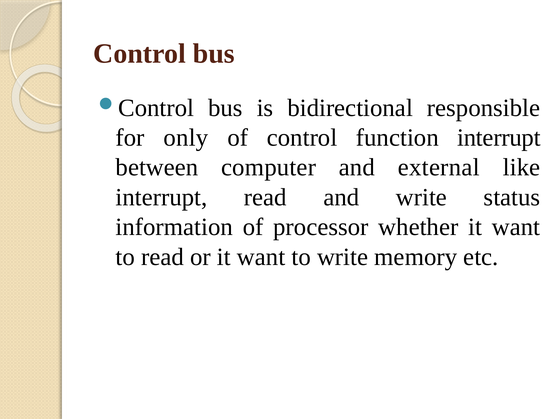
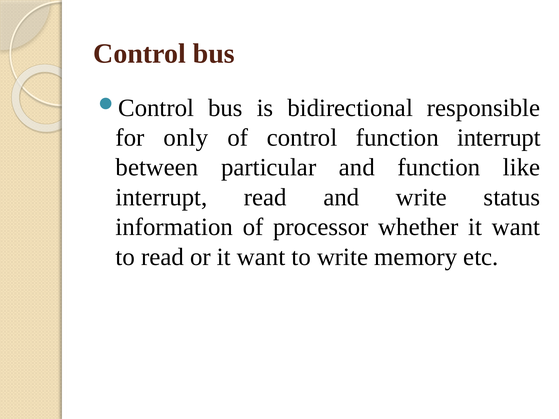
computer: computer -> particular (269, 168)
and external: external -> function (439, 168)
